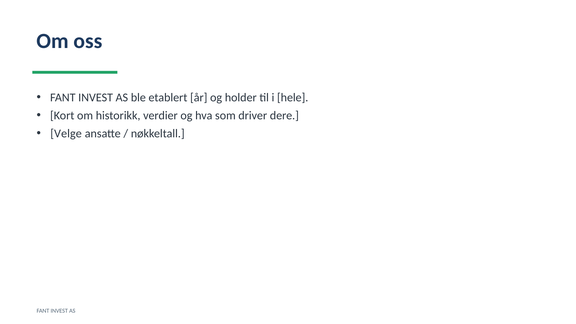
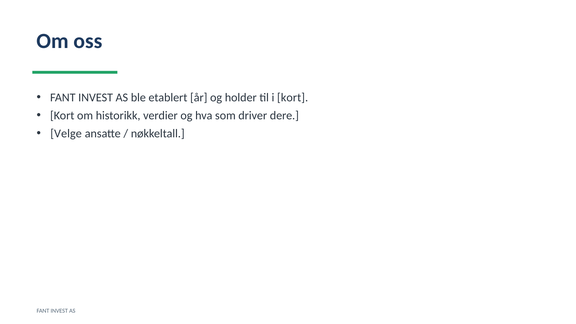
i hele: hele -> kort (293, 98)
